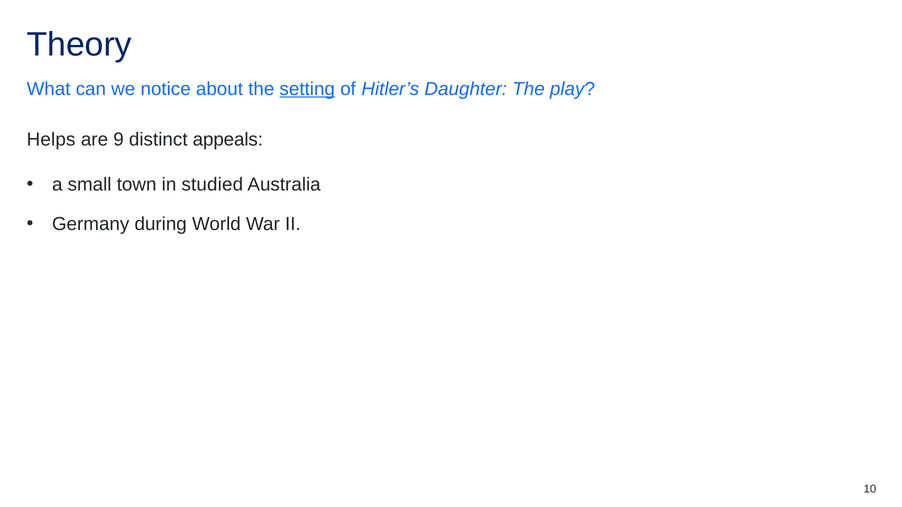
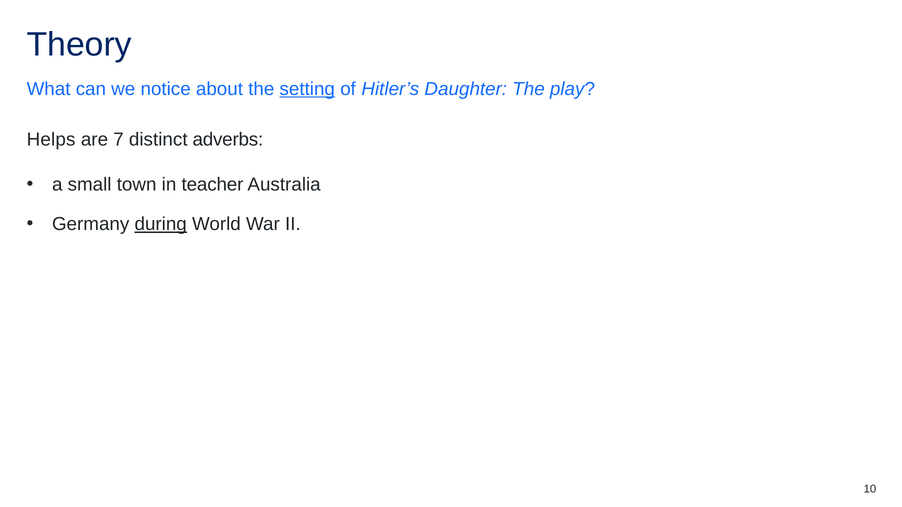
9: 9 -> 7 (119, 140)
appeals: appeals -> adverbs (228, 140)
studied: studied -> teacher (213, 185)
during underline: none -> present (161, 224)
